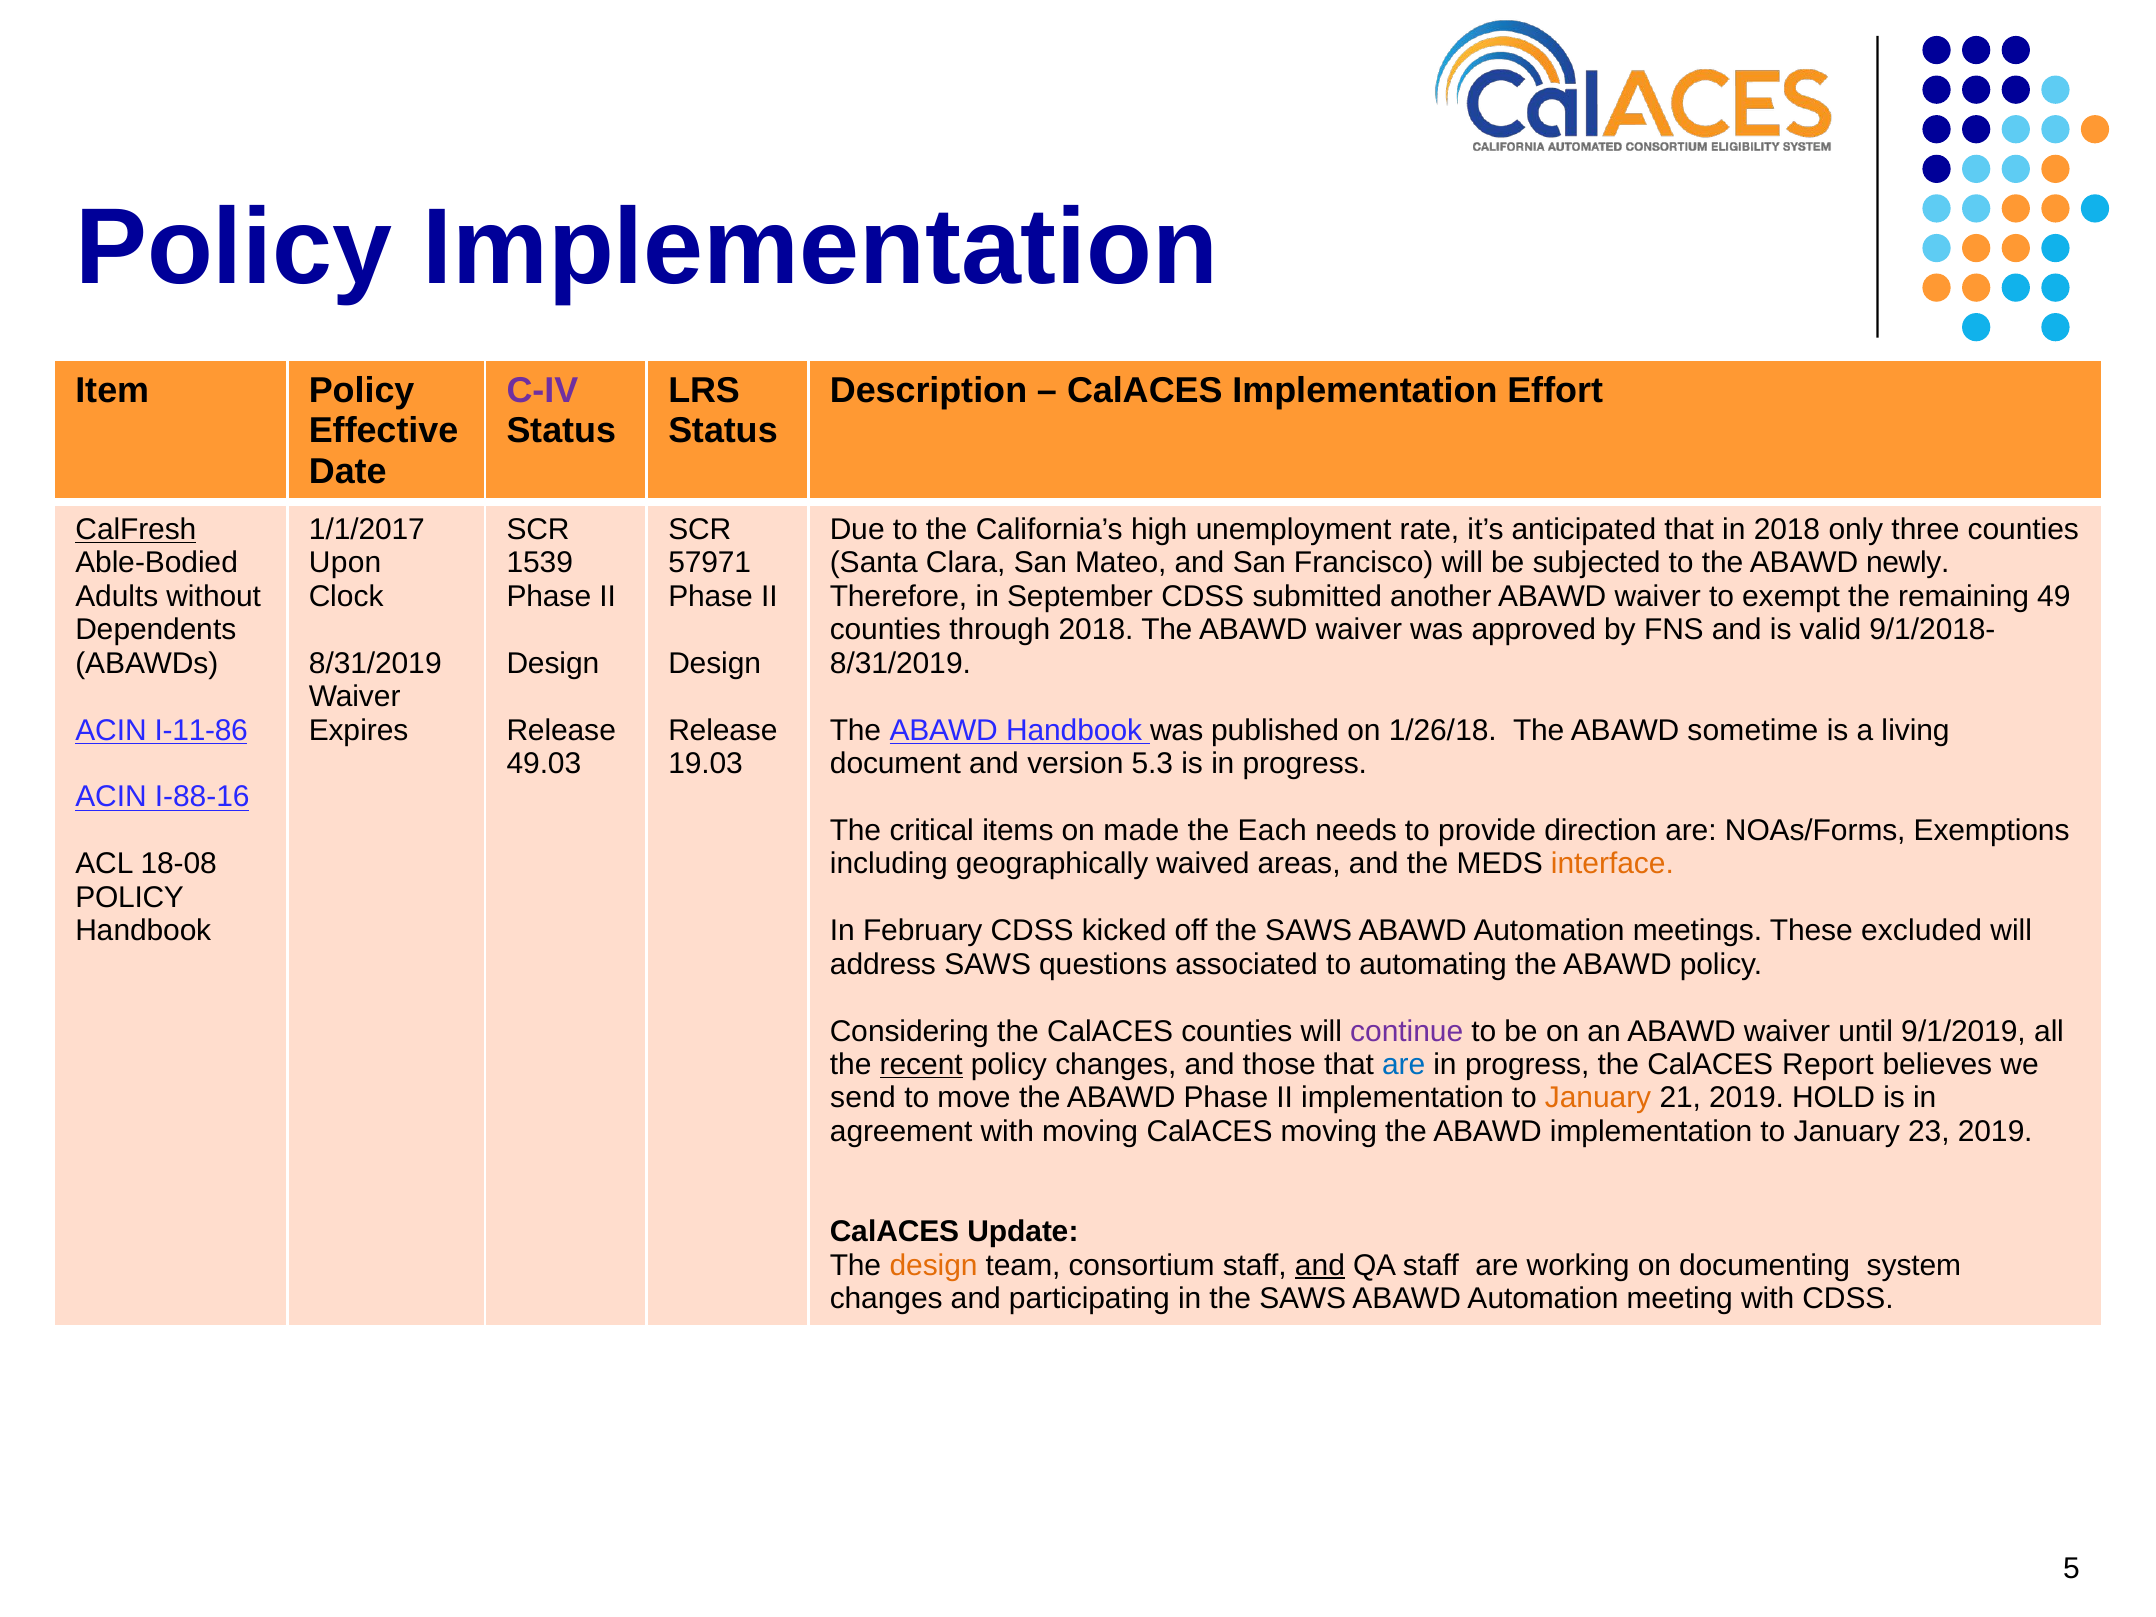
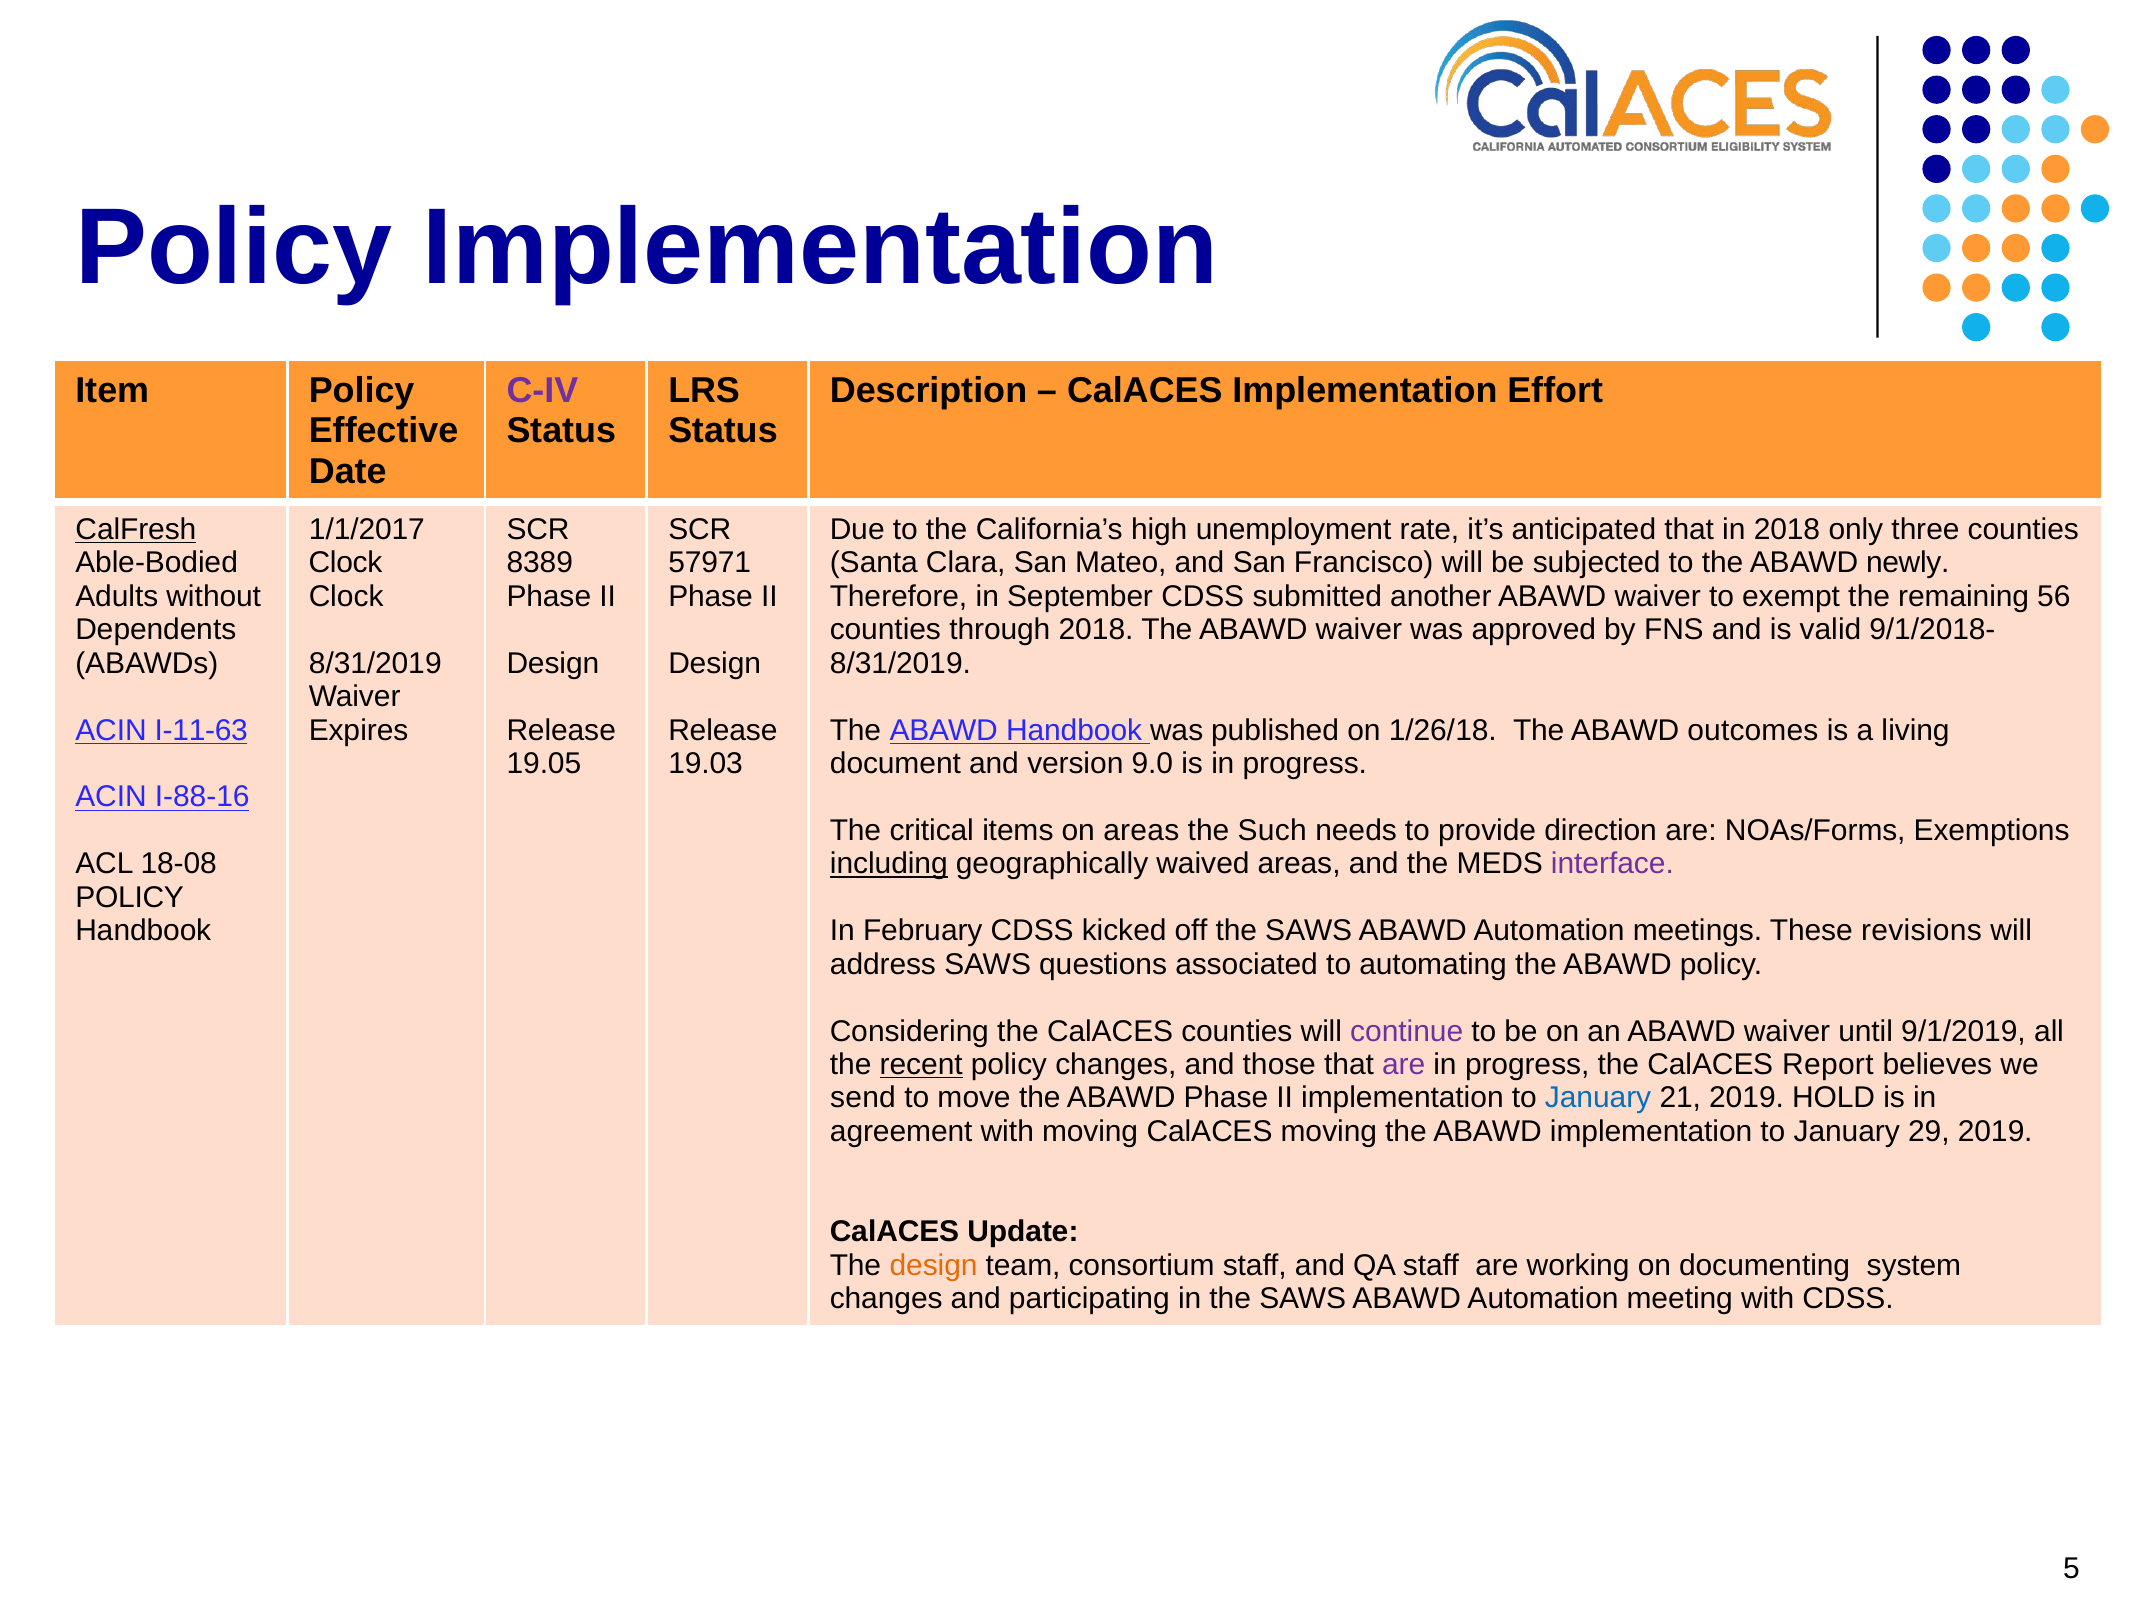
Upon: Upon -> Clock (345, 563)
1539: 1539 -> 8389 (540, 563)
49: 49 -> 56 (2054, 596)
I-11-86: I-11-86 -> I-11-63 (201, 730)
sometime: sometime -> outcomes (1753, 730)
49.03: 49.03 -> 19.05 (544, 764)
5.3: 5.3 -> 9.0 (1152, 764)
on made: made -> areas (1141, 831)
Each: Each -> Such (1272, 831)
including underline: none -> present (889, 864)
interface colour: orange -> purple (1612, 864)
excluded: excluded -> revisions (1921, 931)
are colour: blue -> purple (1404, 1065)
January colour: orange -> blue (1598, 1098)
23: 23 -> 29 (1929, 1132)
and underline: present -> none (1320, 1265)
